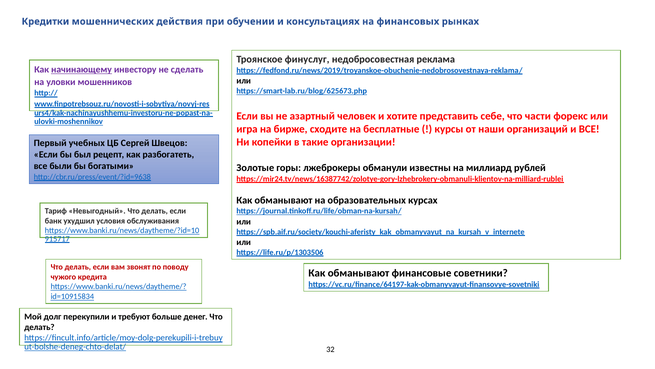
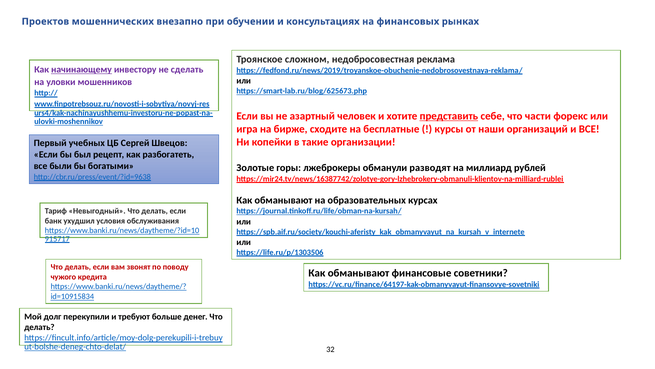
Кредитки: Кредитки -> Проектов (45, 21)
действия: действия -> внезапно (180, 21)
финуслуг: финуслуг -> сложном (307, 59)
представить underline: none -> present (449, 116)
известны: известны -> разводят (430, 168)
